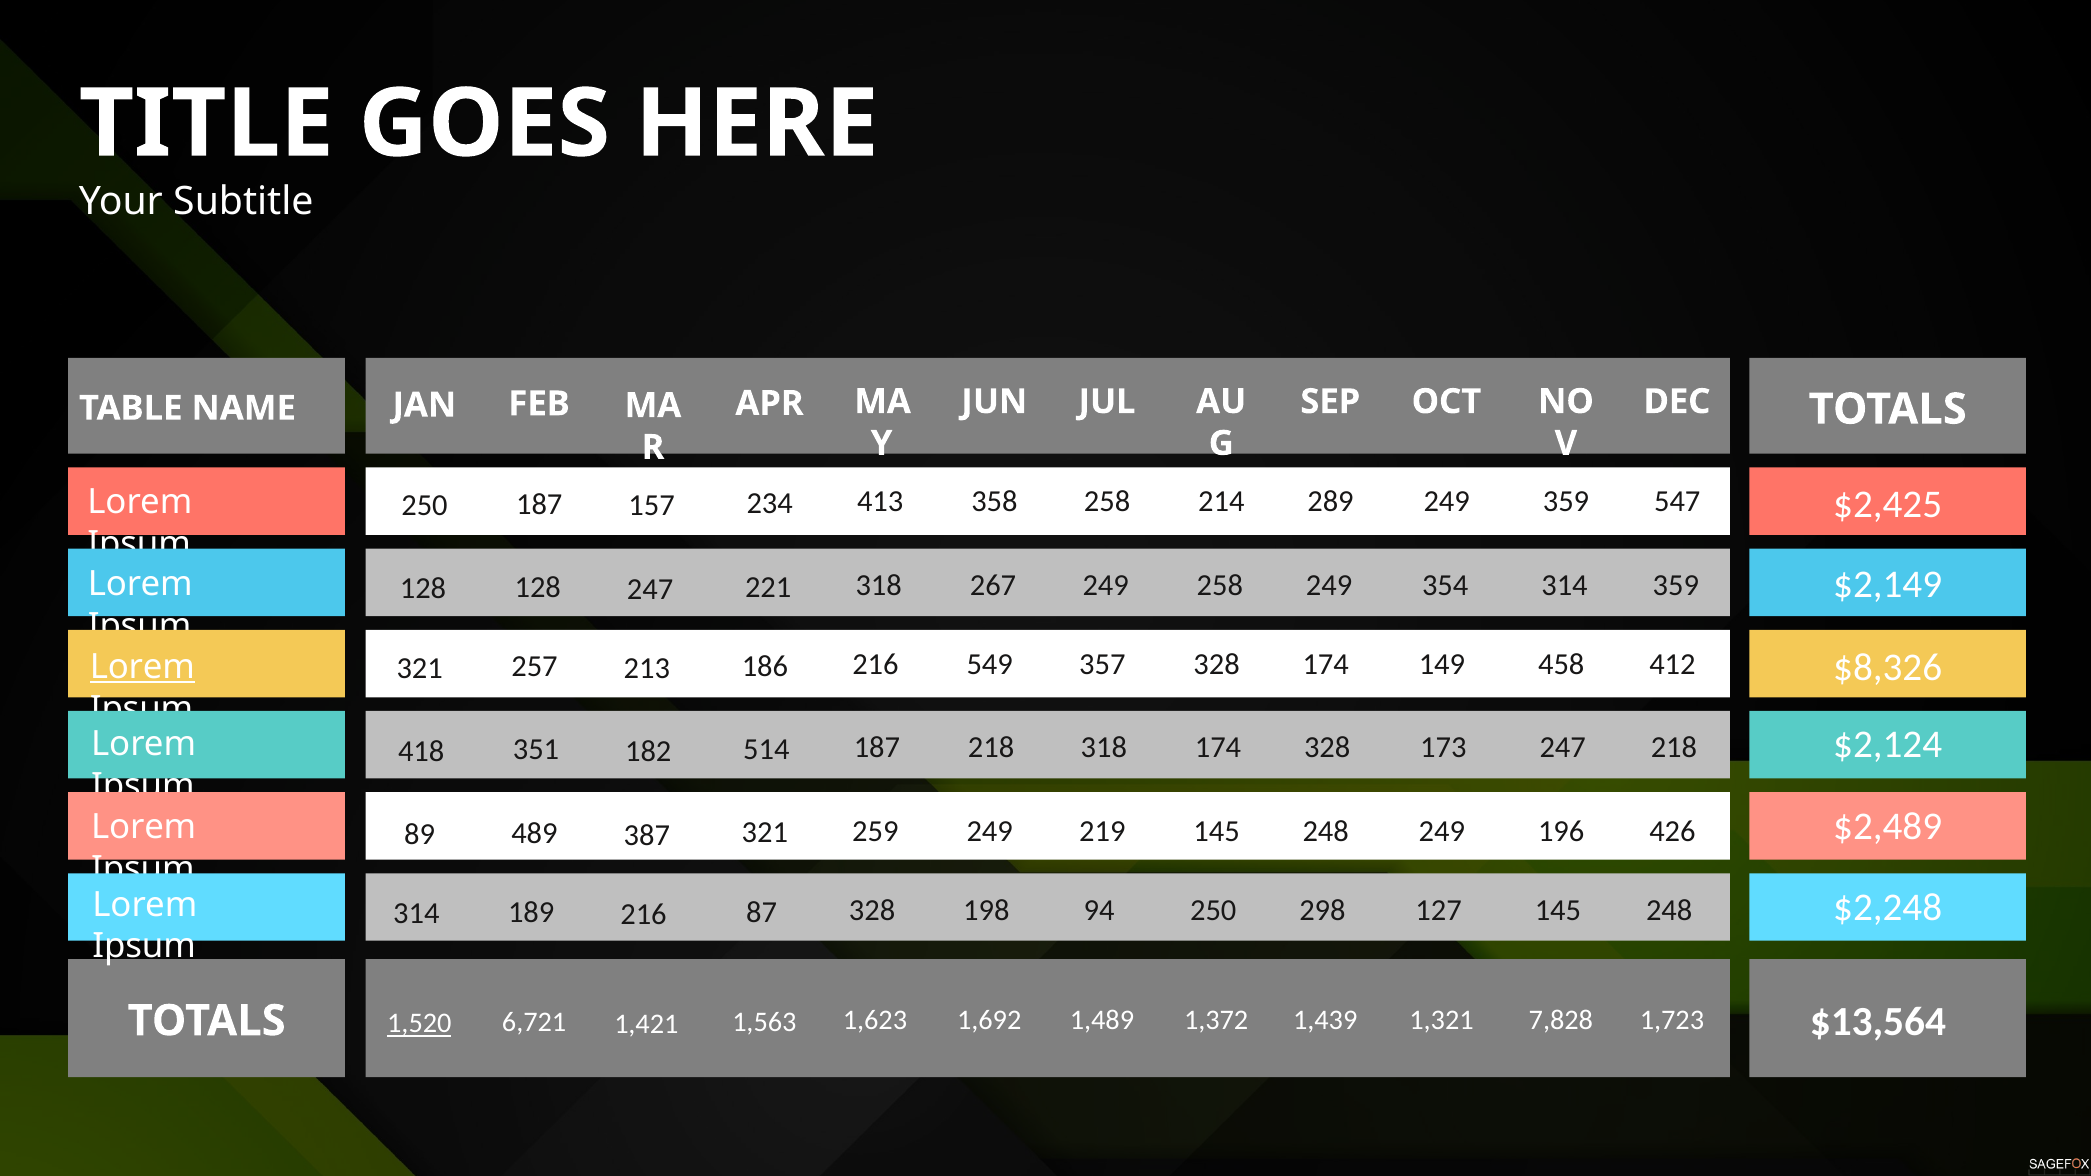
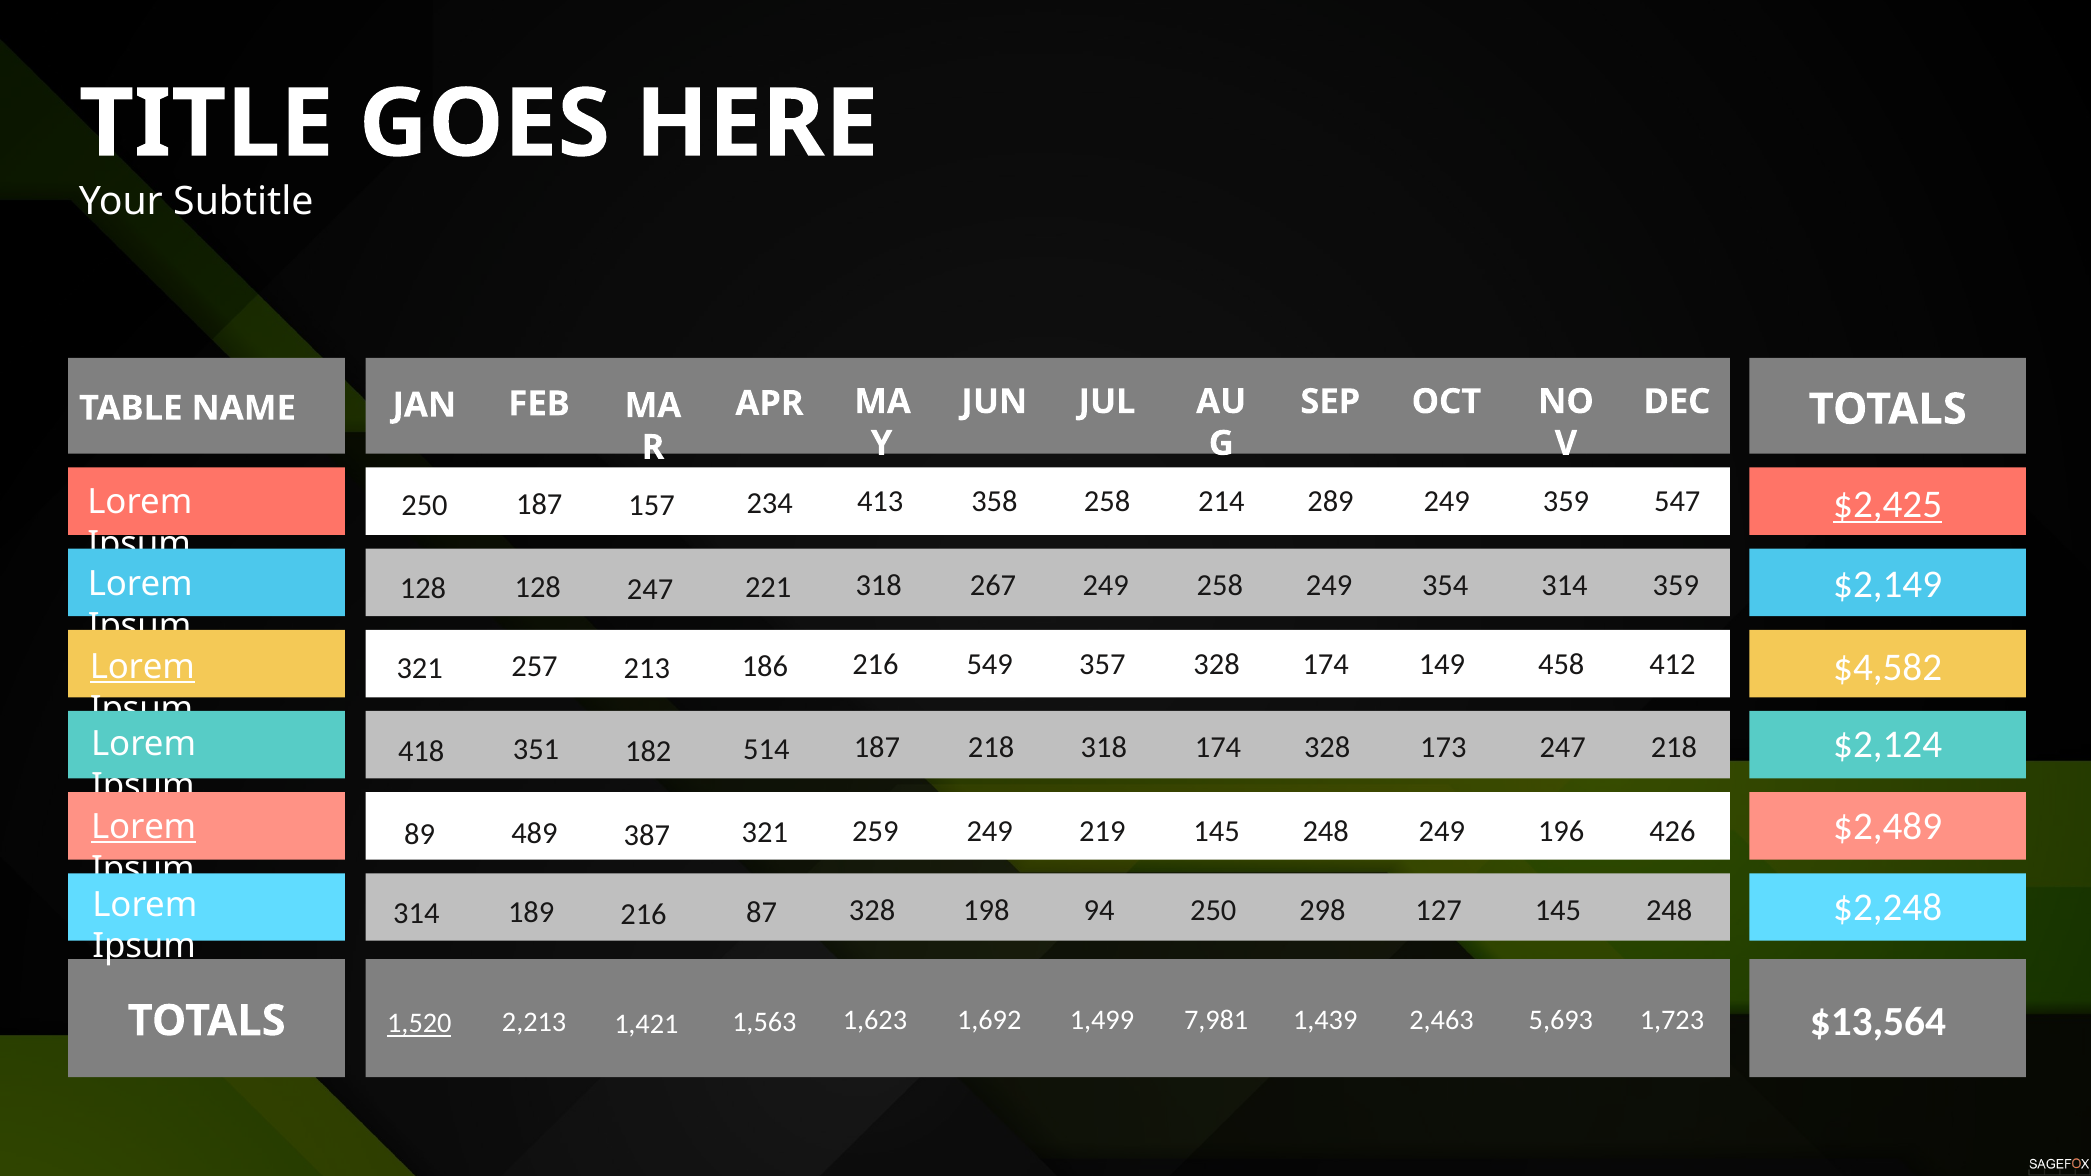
$2,425 underline: none -> present (1888, 505)
$8,326: $8,326 -> $4,582 (1888, 668)
Lorem underline: none -> present (144, 828)
1,489: 1,489 -> 1,499 (1102, 1020)
1,372: 1,372 -> 7,981 (1216, 1020)
1,321: 1,321 -> 2,463 (1442, 1020)
7,828: 7,828 -> 5,693 (1561, 1020)
6,721: 6,721 -> 2,213 (534, 1022)
